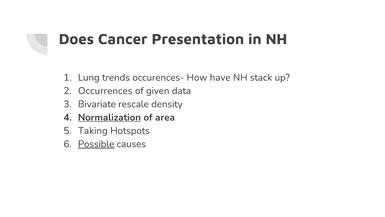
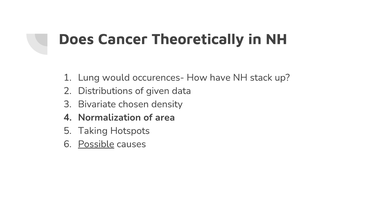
Presentation: Presentation -> Theoretically (198, 39)
trends: trends -> would (116, 77)
Occurrences: Occurrences -> Distributions (105, 91)
rescale: rescale -> chosen (134, 104)
Normalization underline: present -> none (109, 117)
